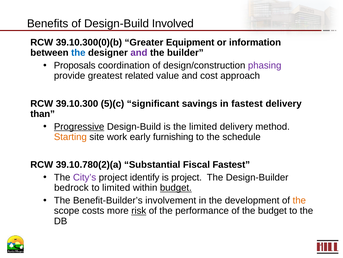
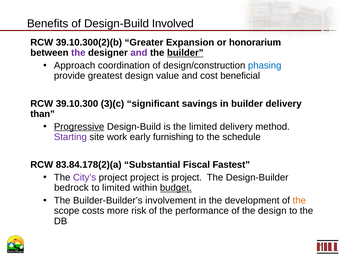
39.10.300(0)(b: 39.10.300(0)(b -> 39.10.300(2)(b (89, 42)
Equipment: Equipment -> Expansion (190, 42)
information: information -> honorarium (255, 42)
the colour: blue -> purple (78, 53)
builder underline: none -> present (185, 53)
Proposals: Proposals -> Approach (75, 65)
phasing colour: purple -> blue (265, 65)
greatest related: related -> design (139, 76)
approach: approach -> beneficial (240, 76)
5)(c: 5)(c -> 3)(c (113, 103)
in fastest: fastest -> builder (247, 103)
Starting colour: orange -> purple (70, 137)
39.10.780(2)(a: 39.10.780(2)(a -> 83.84.178(2)(a (89, 164)
project identify: identify -> project (145, 177)
Benefit-Builder’s: Benefit-Builder’s -> Builder-Builder’s (108, 200)
risk underline: present -> none (139, 210)
the budget: budget -> design (272, 210)
